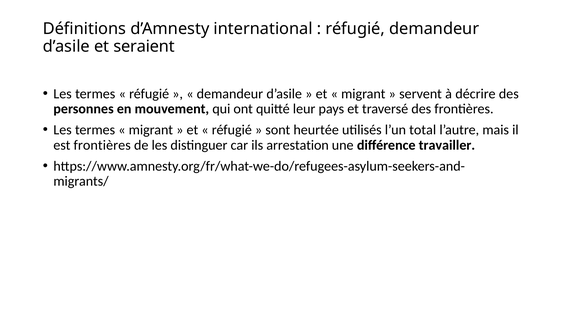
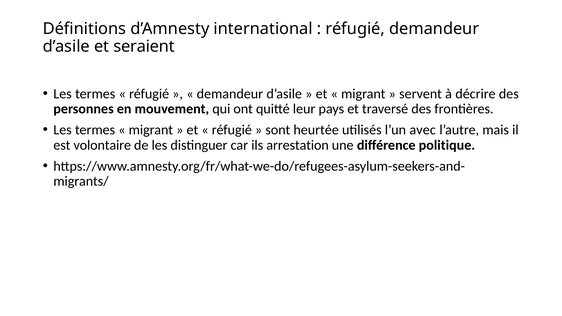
total: total -> avec (423, 130)
est frontières: frontières -> volontaire (102, 145)
travailler: travailler -> politique (447, 145)
